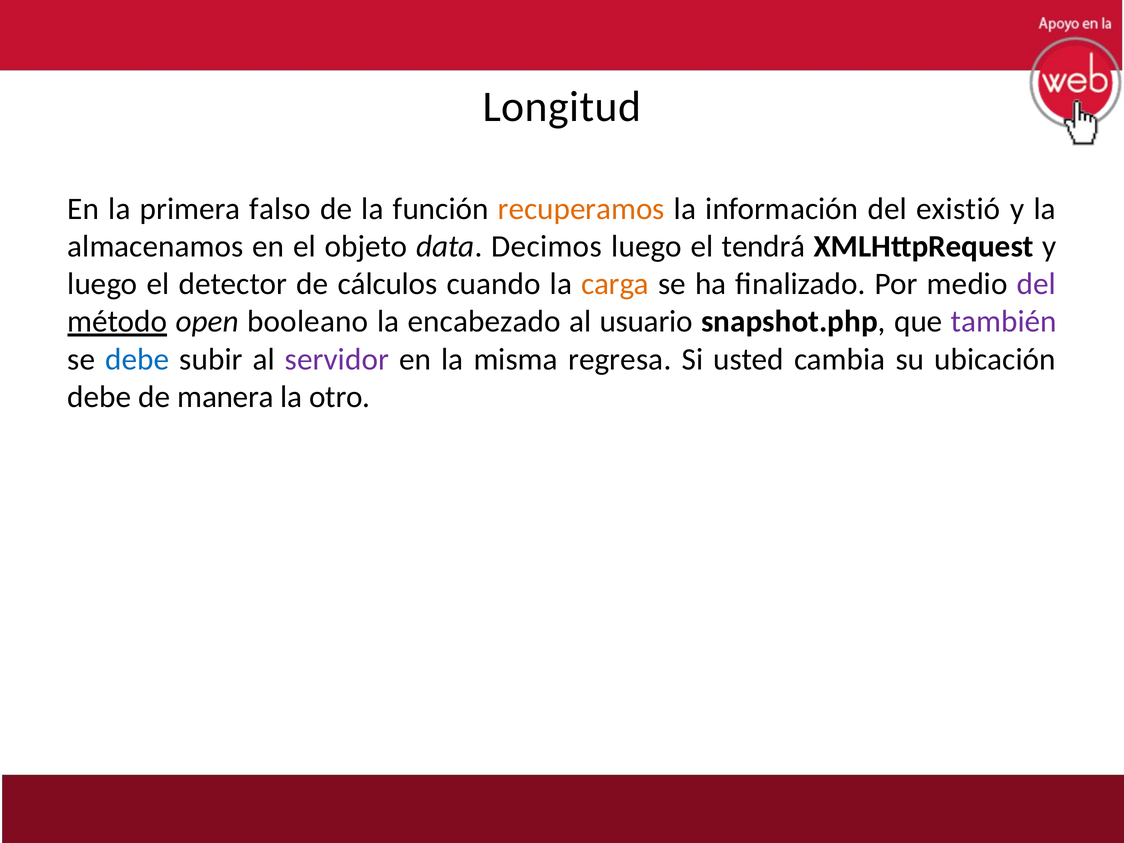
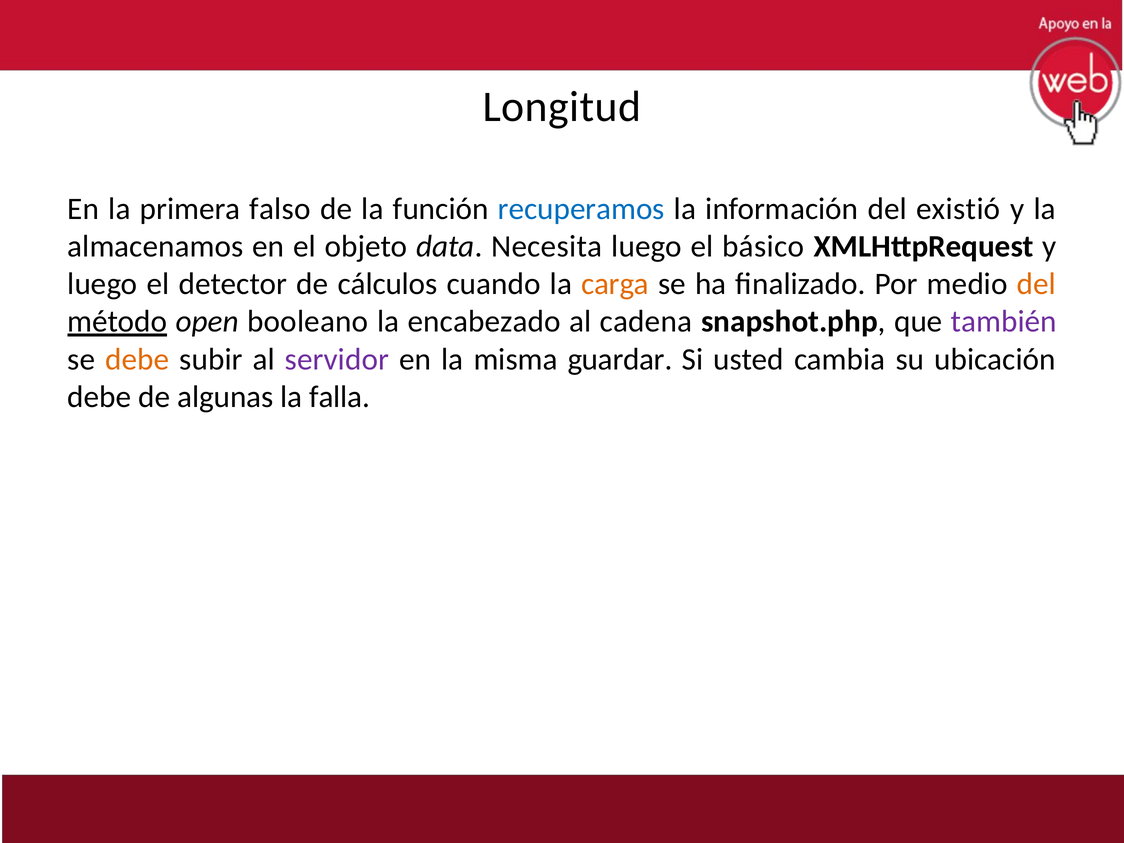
recuperamos colour: orange -> blue (581, 209)
Decimos: Decimos -> Necesita (547, 247)
tendrá: tendrá -> básico (763, 247)
del colour: purple -> orange (1036, 284)
usuario: usuario -> cadena (646, 322)
debe colour: blue -> orange (137, 359)
regresa: regresa -> guardar (620, 359)
manera: manera -> algunas (225, 397)
otro: otro -> falla (340, 397)
